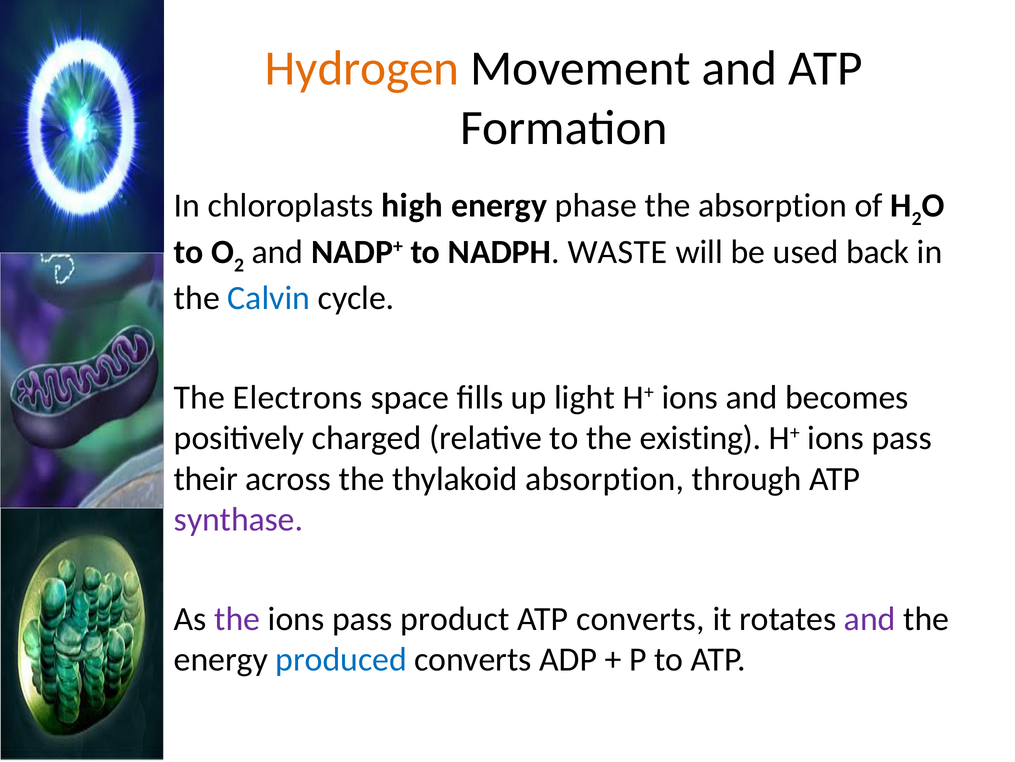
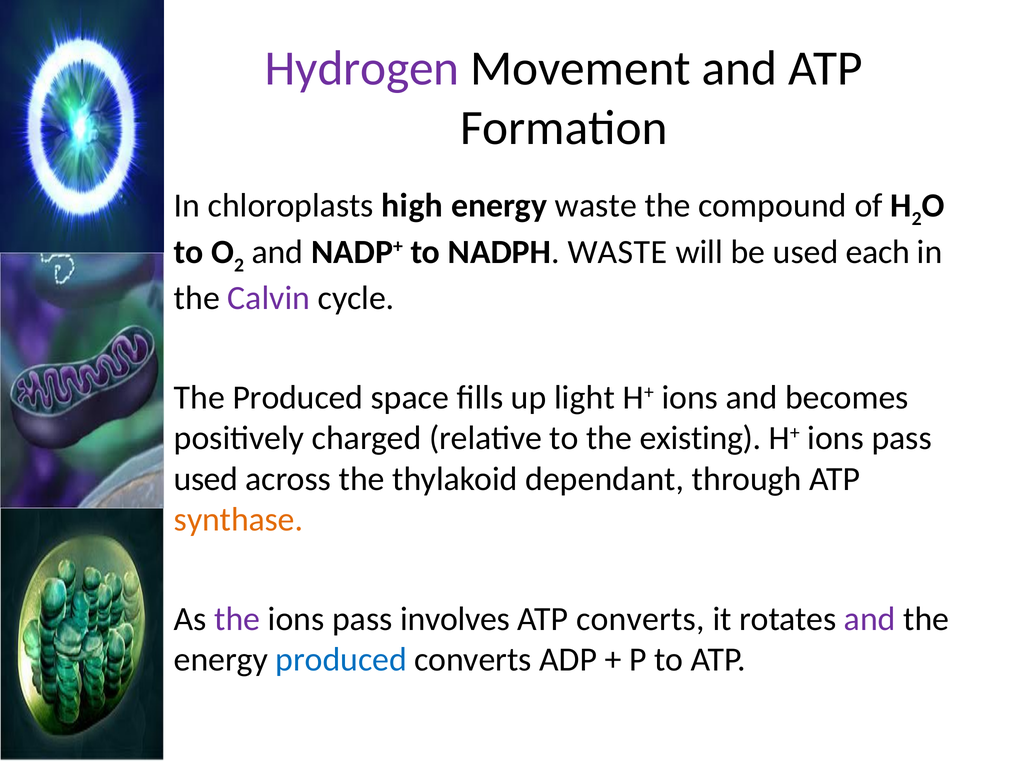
Hydrogen colour: orange -> purple (362, 69)
energy phase: phase -> waste (596, 205)
the absorption: absorption -> compound (772, 205)
back: back -> each (878, 252)
Calvin colour: blue -> purple (269, 298)
The Electrons: Electrons -> Produced (298, 397)
their: their -> used (206, 478)
thylakoid absorption: absorption -> dependant (605, 478)
synthase colour: purple -> orange (239, 519)
product: product -> involves (455, 618)
